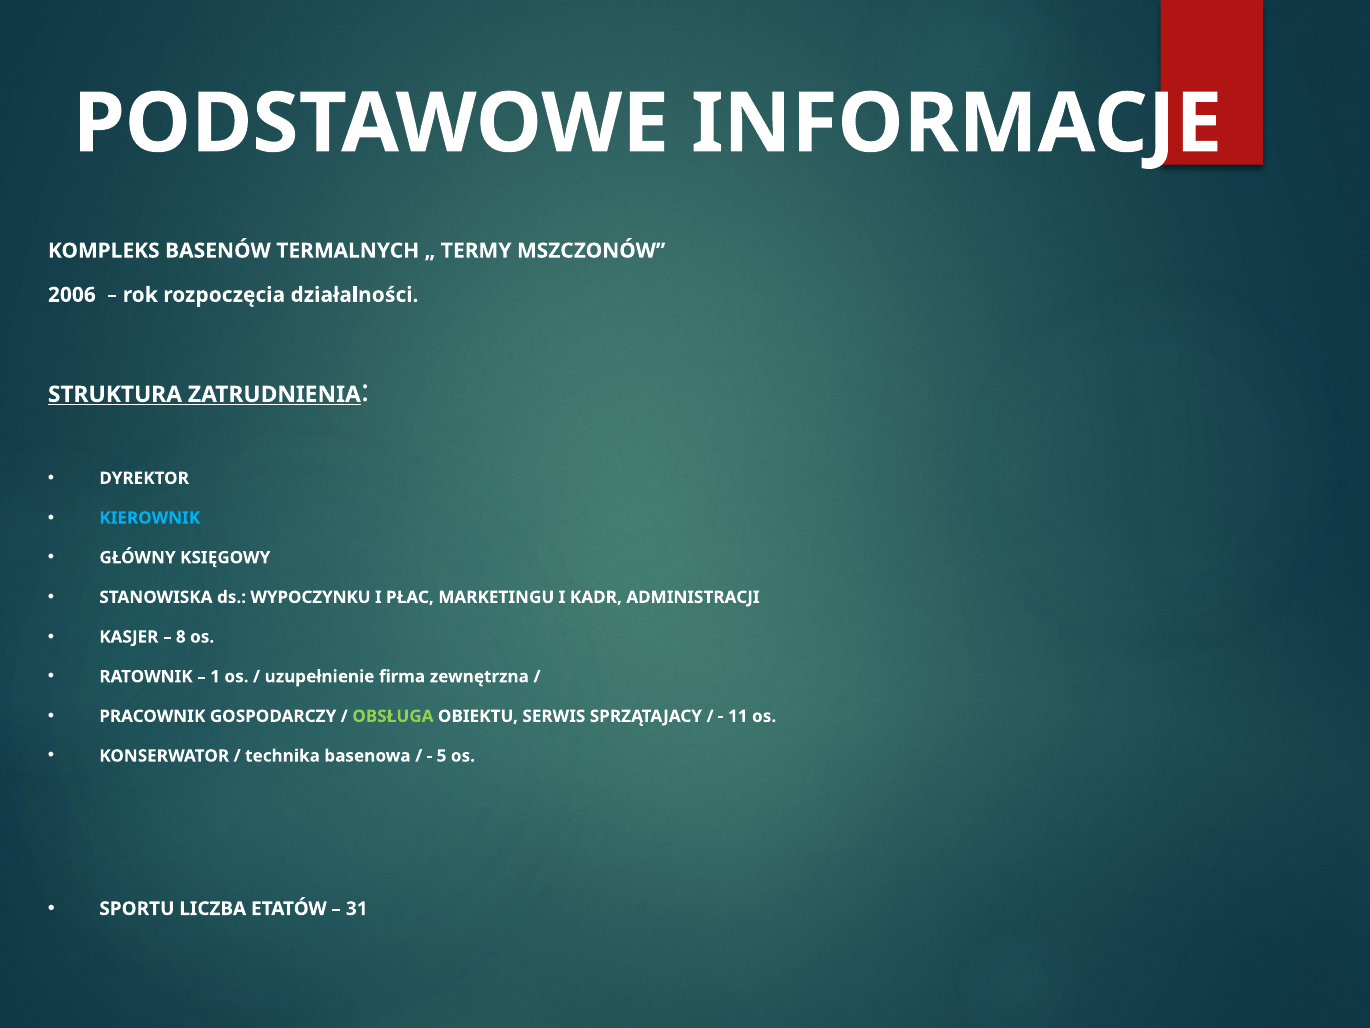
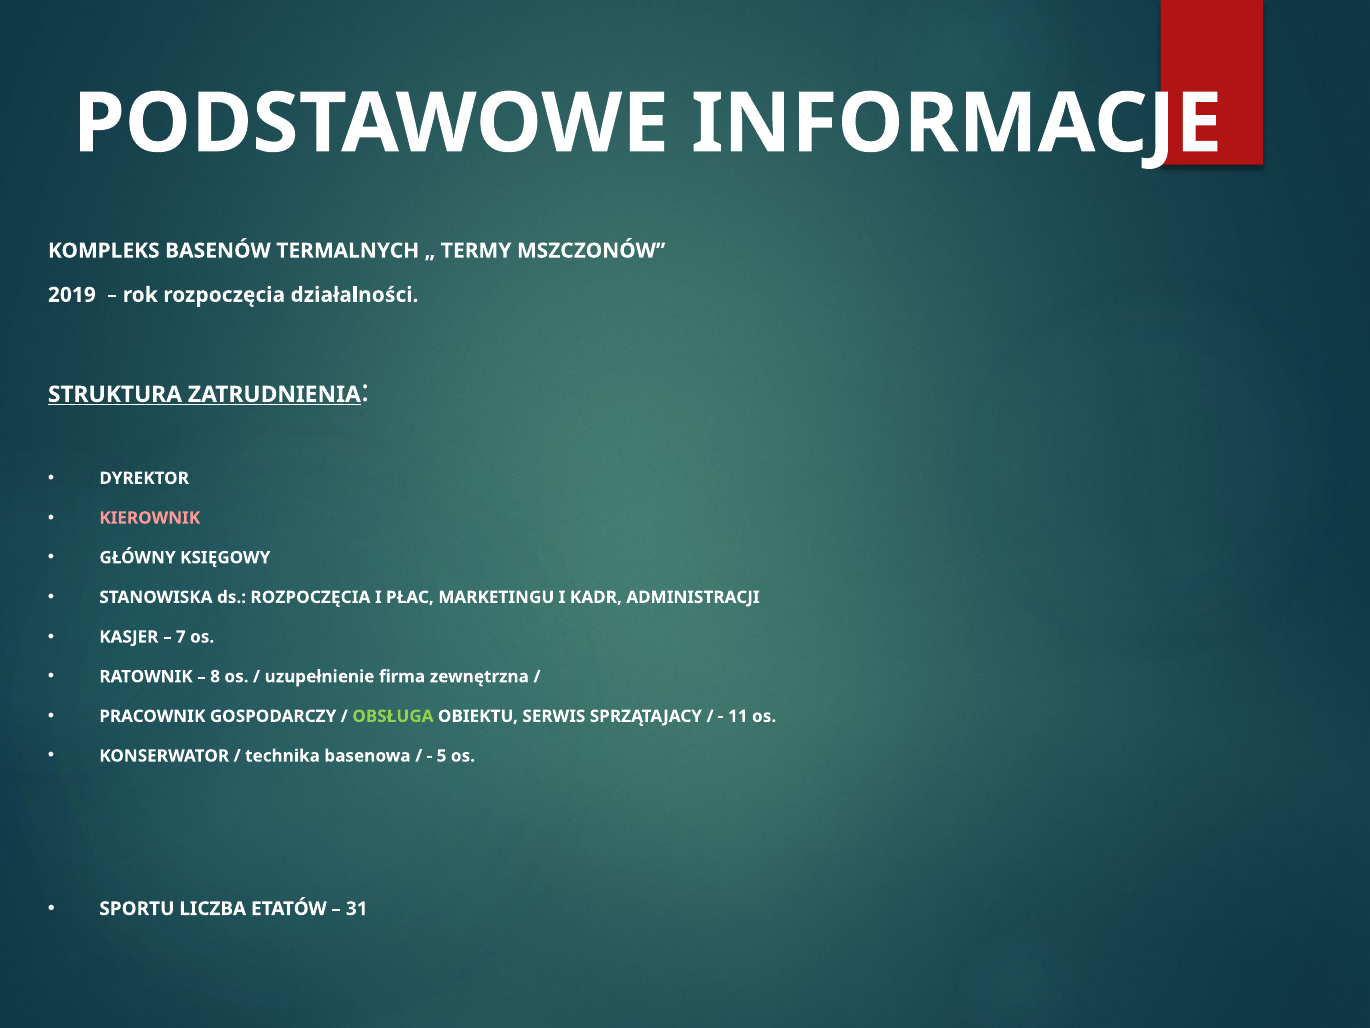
2006: 2006 -> 2019 (72, 295)
KIEROWNIK colour: light blue -> pink (150, 518)
ds WYPOCZYNKU: WYPOCZYNKU -> ROZPOCZĘCIA (310, 597)
8: 8 -> 7 (181, 637)
1: 1 -> 8 (215, 676)
